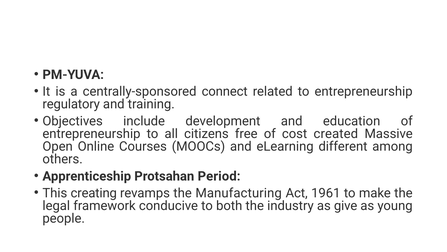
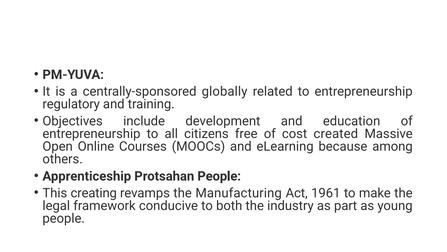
connect: connect -> globally (225, 91)
different: different -> because (343, 146)
Protsahan Period: Period -> People (219, 176)
give: give -> part (346, 205)
